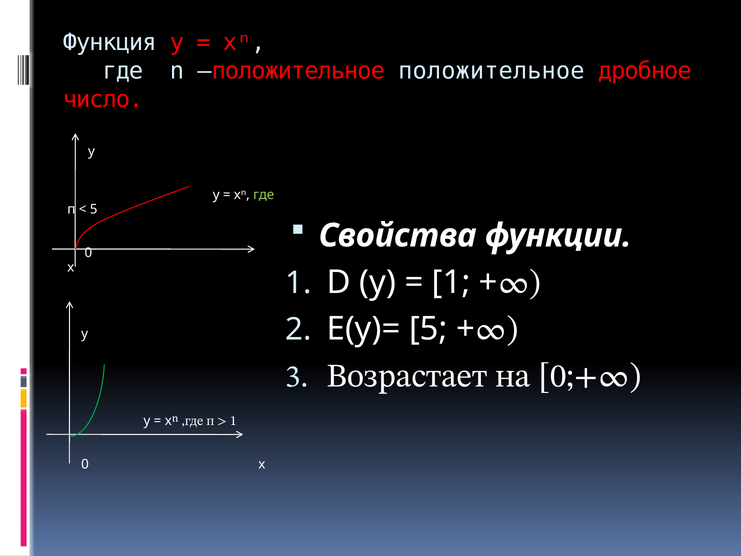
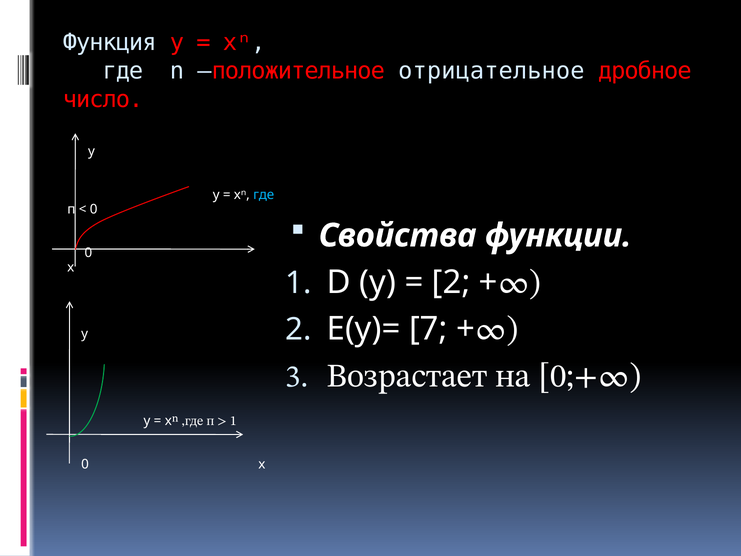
положительное положительное: положительное -> отрицательное (491, 71)
где colour: light green -> light blue (264, 195)
5: 5 -> 0 (94, 209)
1: 1 -> 2 (451, 282)
E(y)= 5: 5 -> 7 (428, 329)
